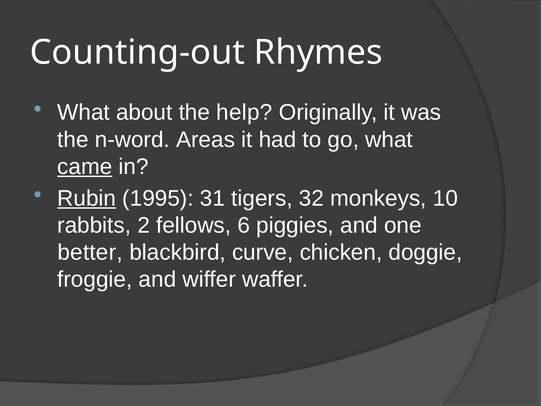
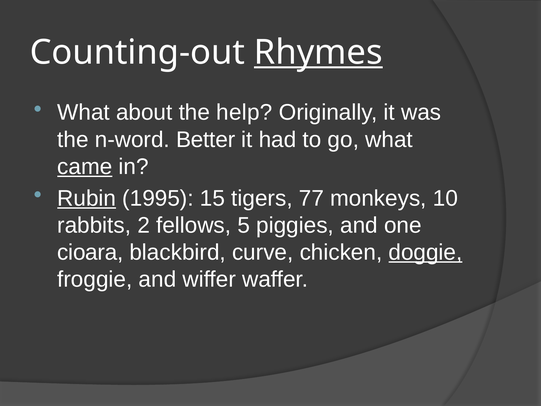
Rhymes underline: none -> present (318, 52)
Areas: Areas -> Better (206, 140)
31: 31 -> 15 (213, 198)
32: 32 -> 77 (311, 198)
6: 6 -> 5 (244, 225)
better: better -> cioara (90, 252)
doggie underline: none -> present (425, 252)
